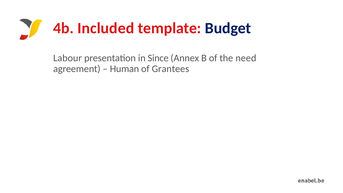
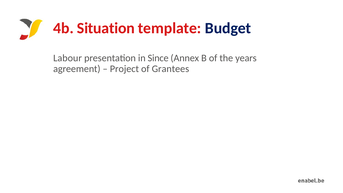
Included: Included -> Situation (106, 28)
need: need -> years (246, 58)
Human: Human -> Project (124, 69)
